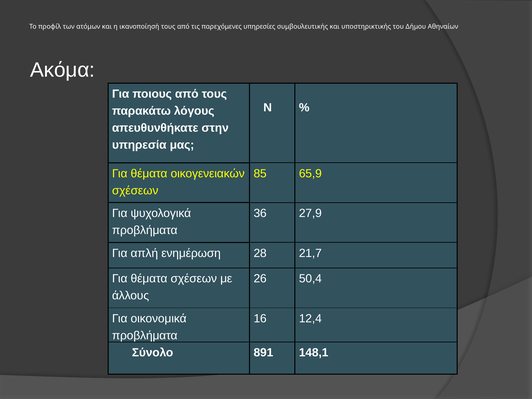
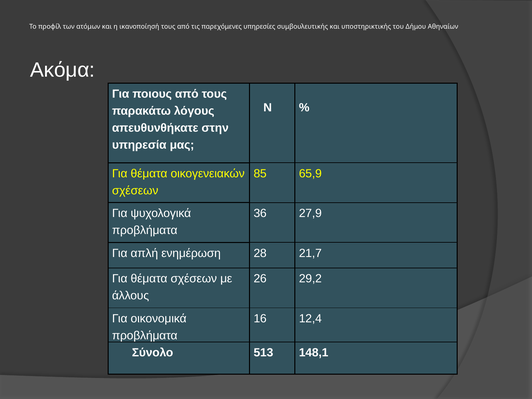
50,4: 50,4 -> 29,2 (310, 279)
891: 891 -> 513 (263, 353)
